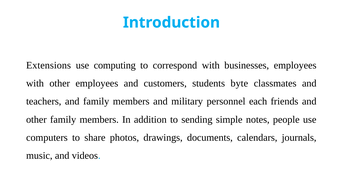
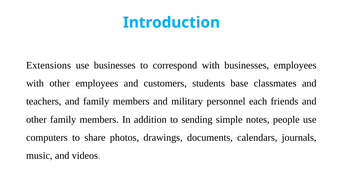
use computing: computing -> businesses (115, 65)
byte: byte -> base (239, 83)
